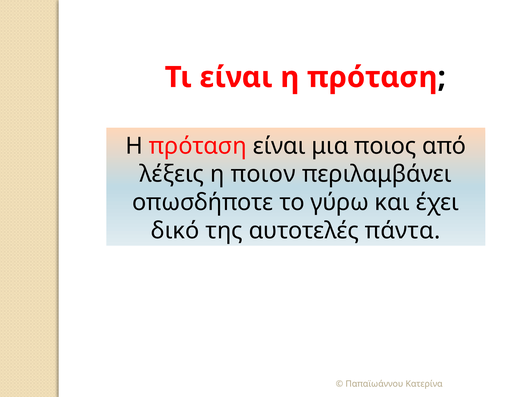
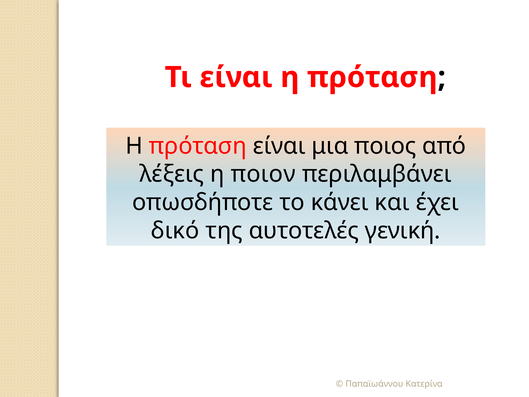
γύρω: γύρω -> κάνει (340, 202)
πάντα: πάντα -> γενική (403, 231)
